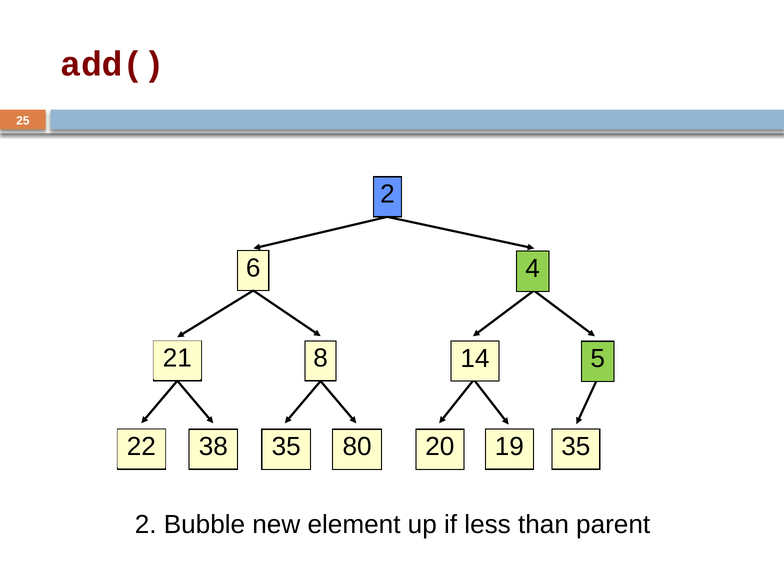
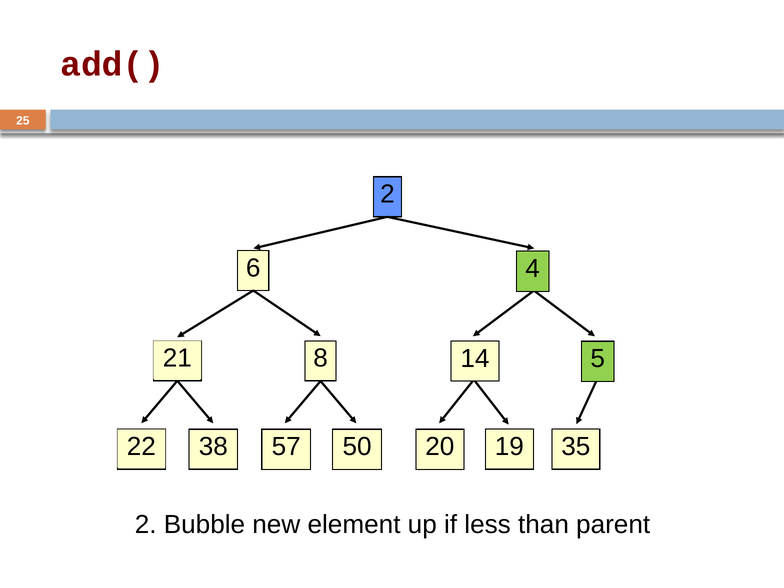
22 35: 35 -> 57 (286, 447)
80: 80 -> 50 (357, 447)
